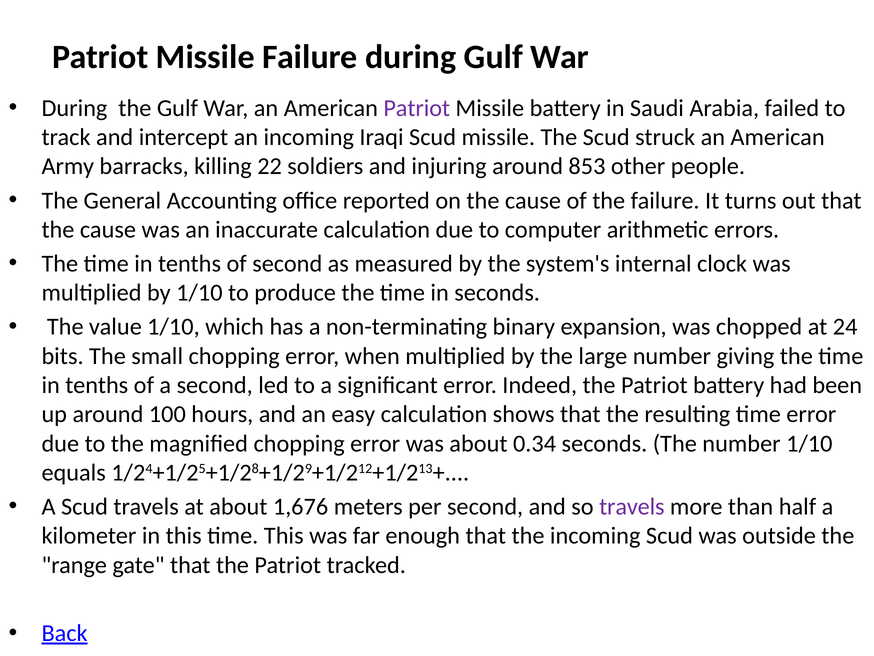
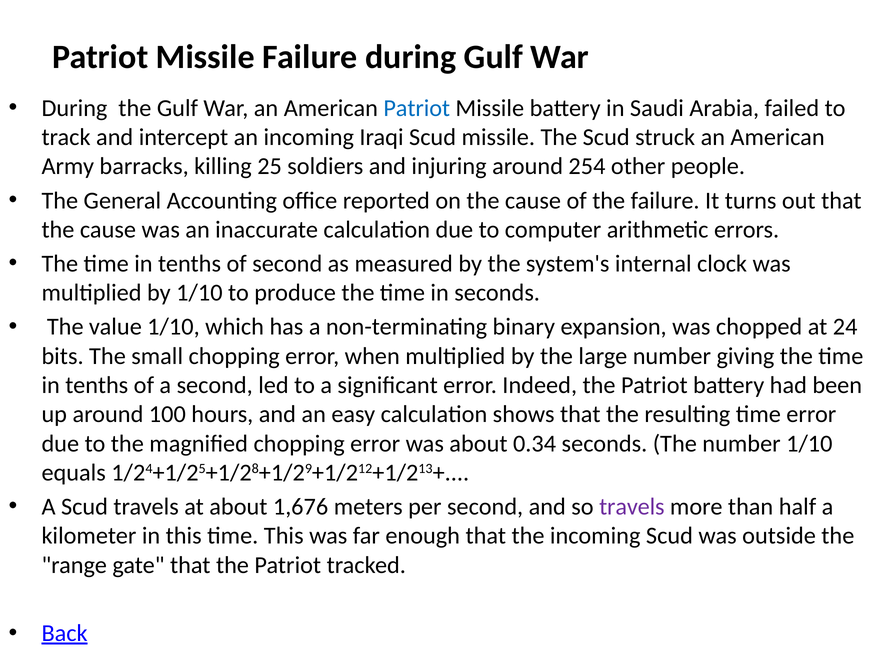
Patriot colour: purple -> blue (417, 108)
22: 22 -> 25 (270, 166)
853: 853 -> 254 (587, 166)
